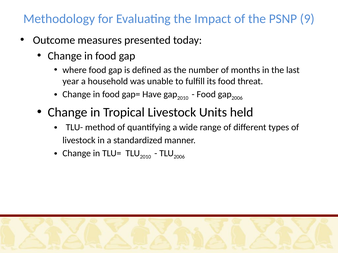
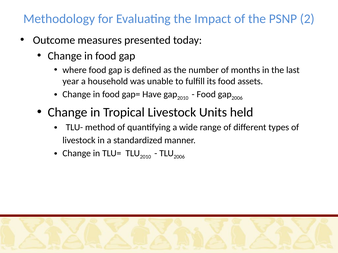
9: 9 -> 2 (307, 19)
threat: threat -> assets (250, 81)
